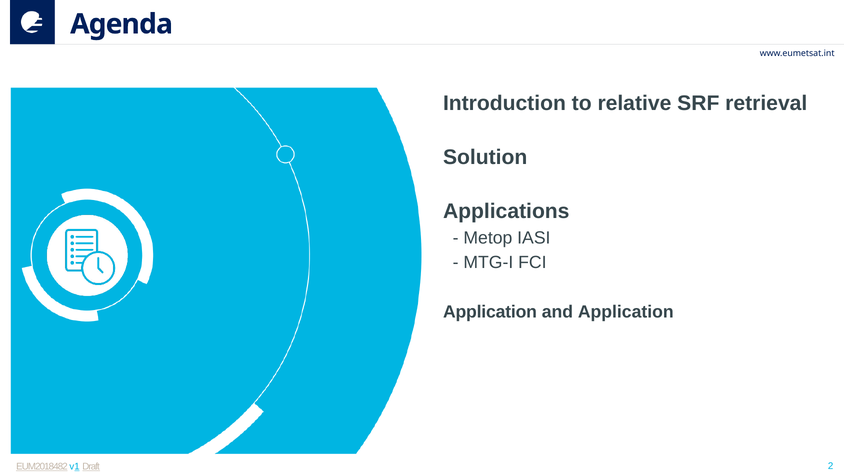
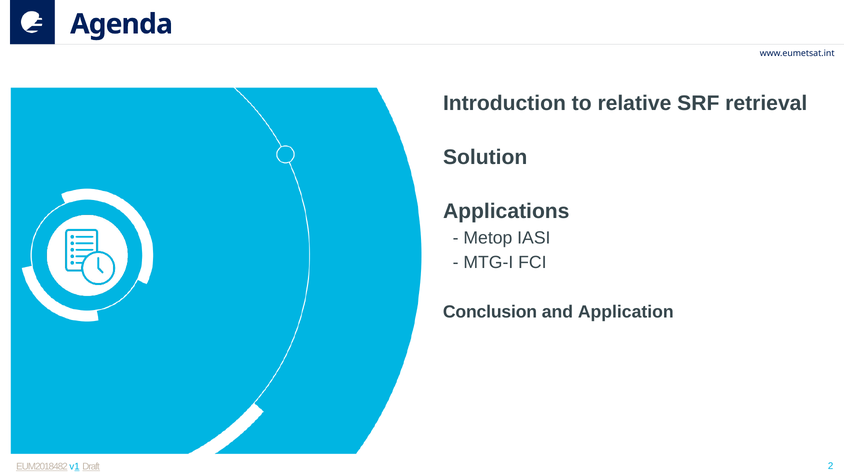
Application: Application -> Conclusion (490, 312)
